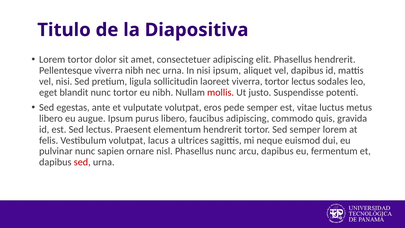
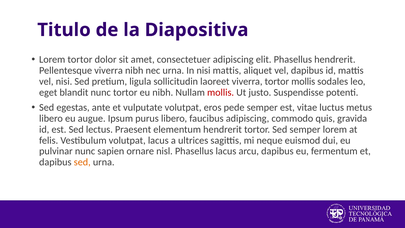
nisi ipsum: ipsum -> mattis (227, 70)
tortor lectus: lectus -> mollis (303, 81)
Phasellus nunc: nunc -> lacus (226, 151)
sed colour: red -> orange (82, 162)
